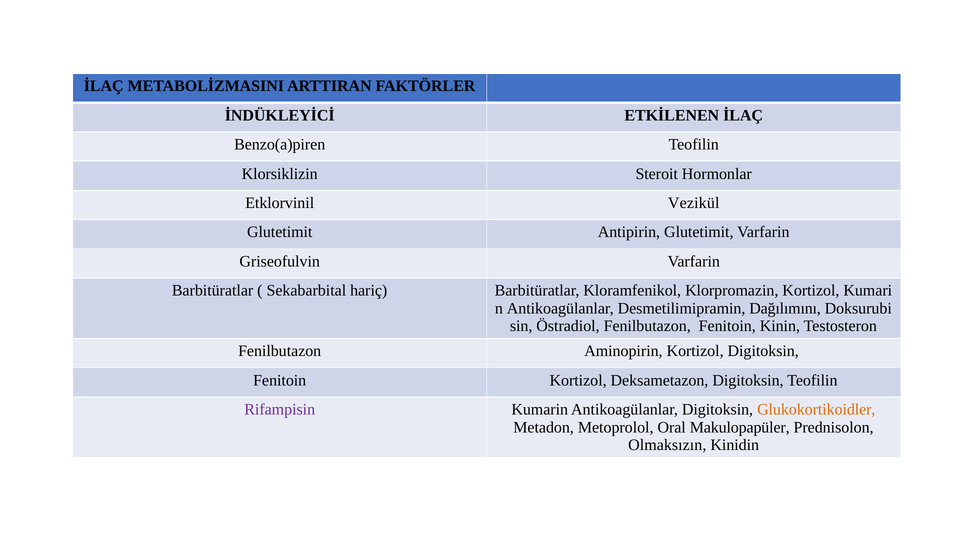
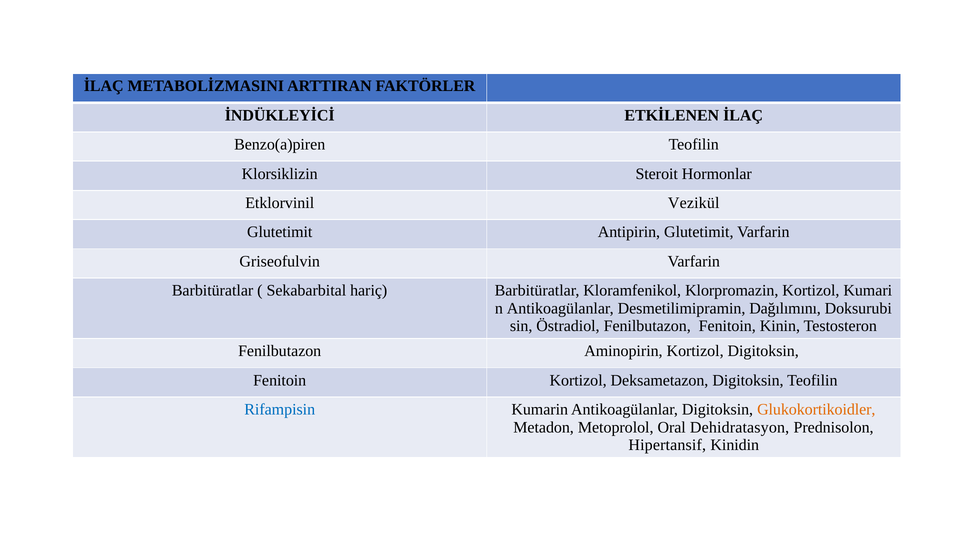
Rifampisin colour: purple -> blue (280, 409)
Makulopapüler: Makulopapüler -> Dehidratasyon (740, 427)
Olmaksızın: Olmaksızın -> Hipertansif (667, 445)
